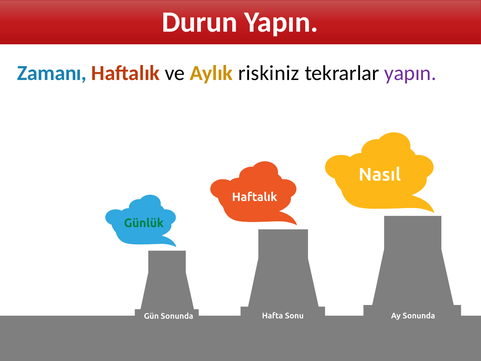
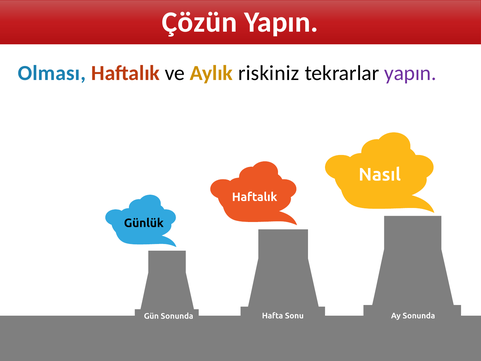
Durun: Durun -> Çözün (199, 22)
Zamanı: Zamanı -> Olması (52, 73)
Günlük colour: green -> black (144, 223)
